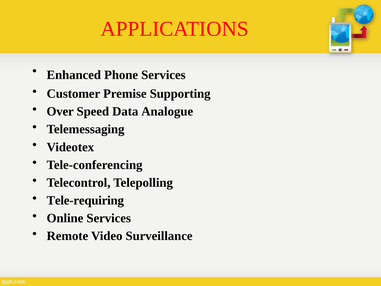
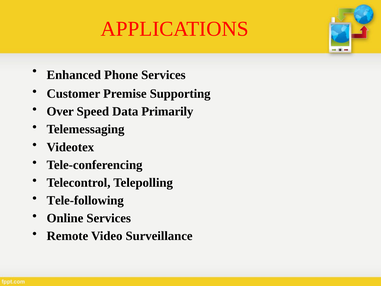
Analogue: Analogue -> Primarily (167, 111)
Tele-requiring: Tele-requiring -> Tele-following (85, 200)
